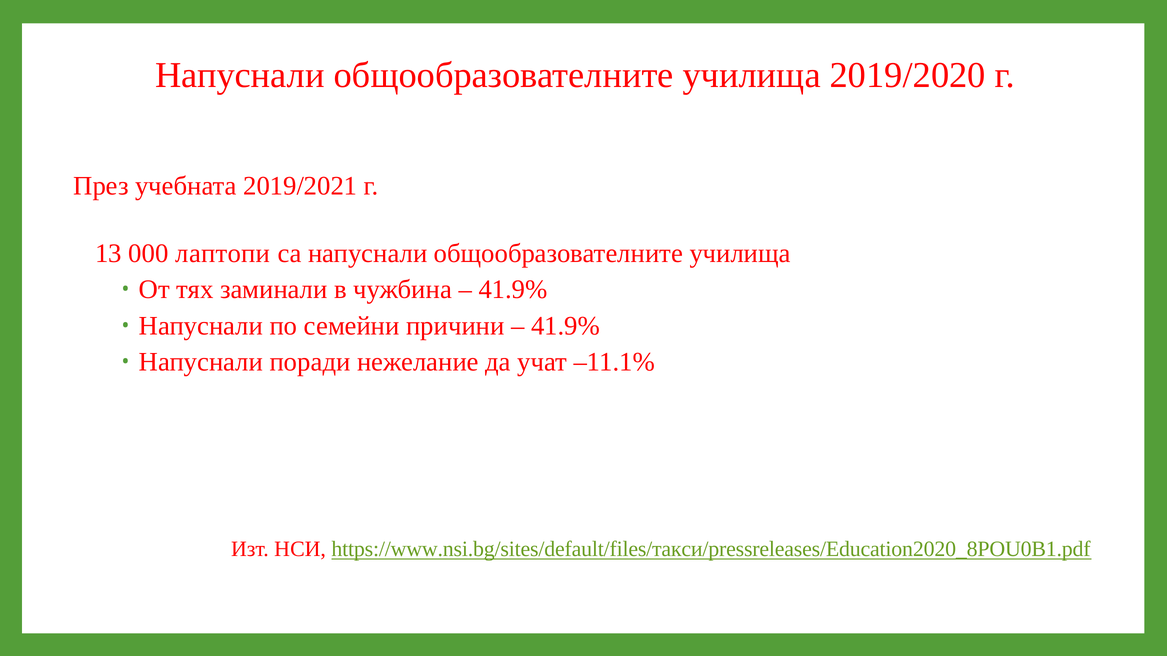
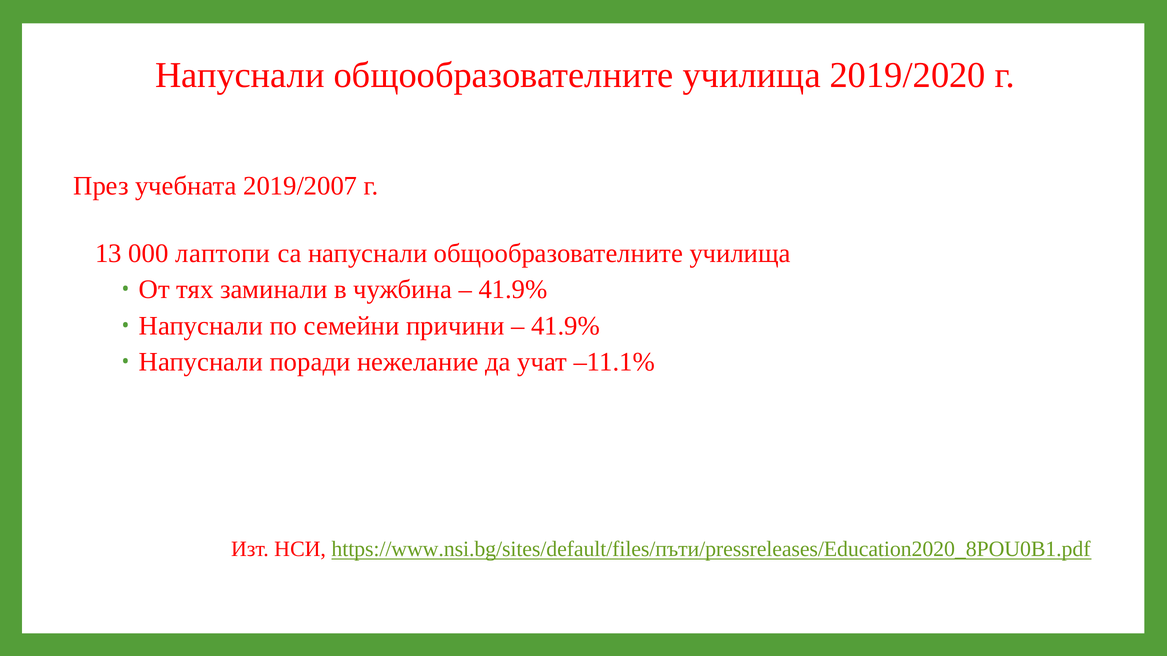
2019/2021: 2019/2021 -> 2019/2007 (300, 186)
https://www.nsi.bg/sites/default/files/такси/pressreleases/Education2020_8POU0B1.pdf: https://www.nsi.bg/sites/default/files/такси/pressreleases/Education2020_8POU0B1.pdf -> https://www.nsi.bg/sites/default/files/пъти/pressreleases/Education2020_8POU0B1.pdf (711, 550)
